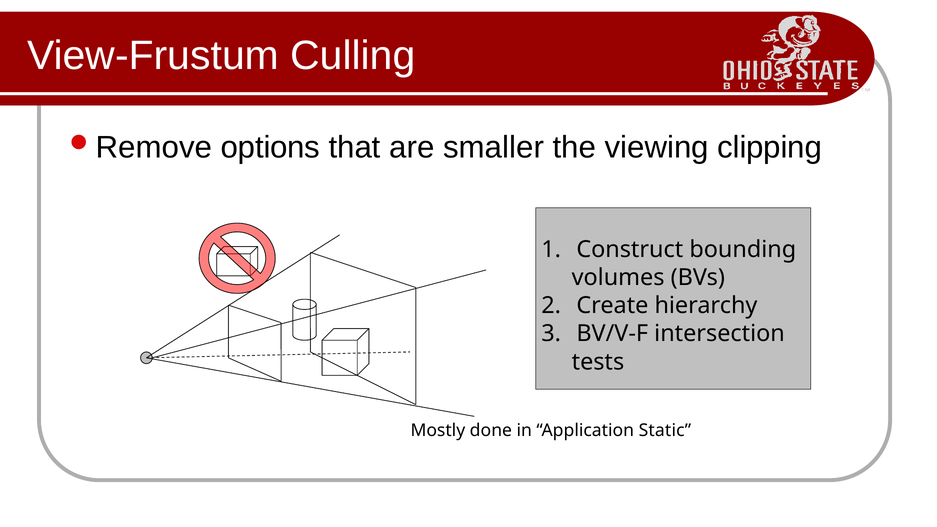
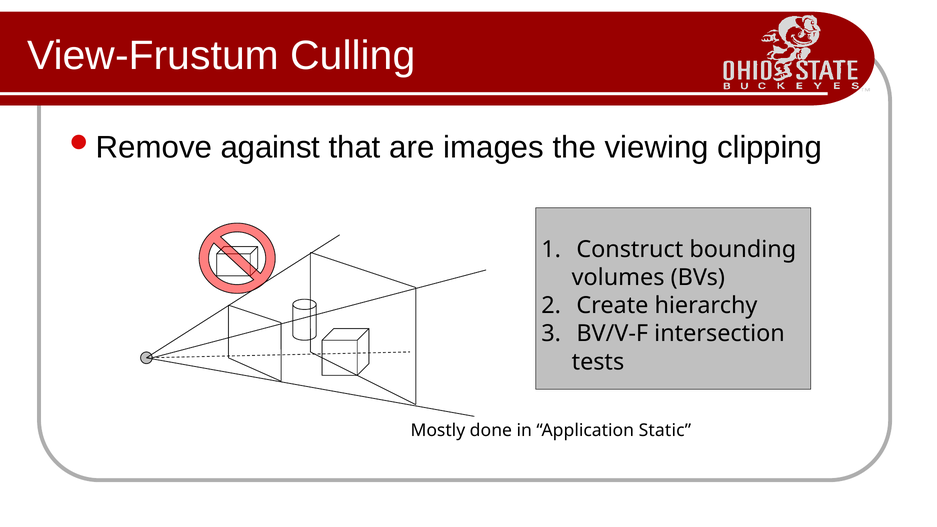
options: options -> against (270, 147)
smaller: smaller -> images (494, 147)
